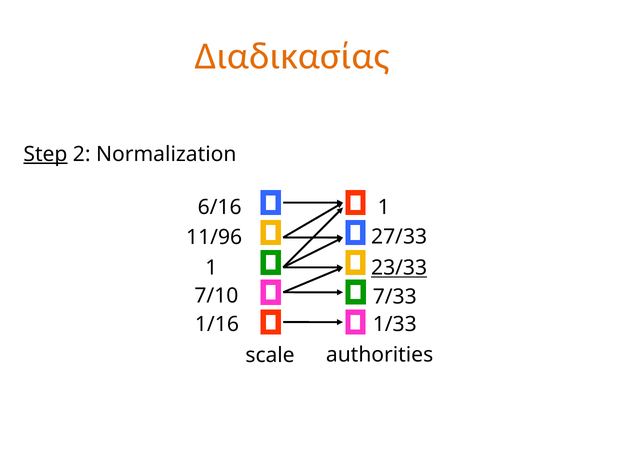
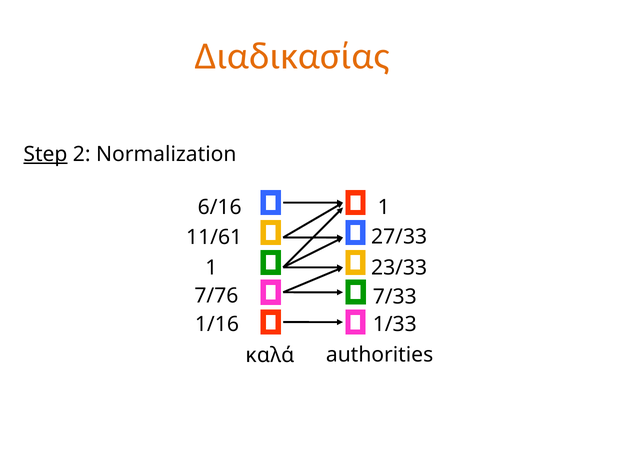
11/96: 11/96 -> 11/61 (214, 237)
23/33 underline: present -> none (399, 268)
7/10: 7/10 -> 7/76 (216, 296)
scale: scale -> καλά (270, 355)
